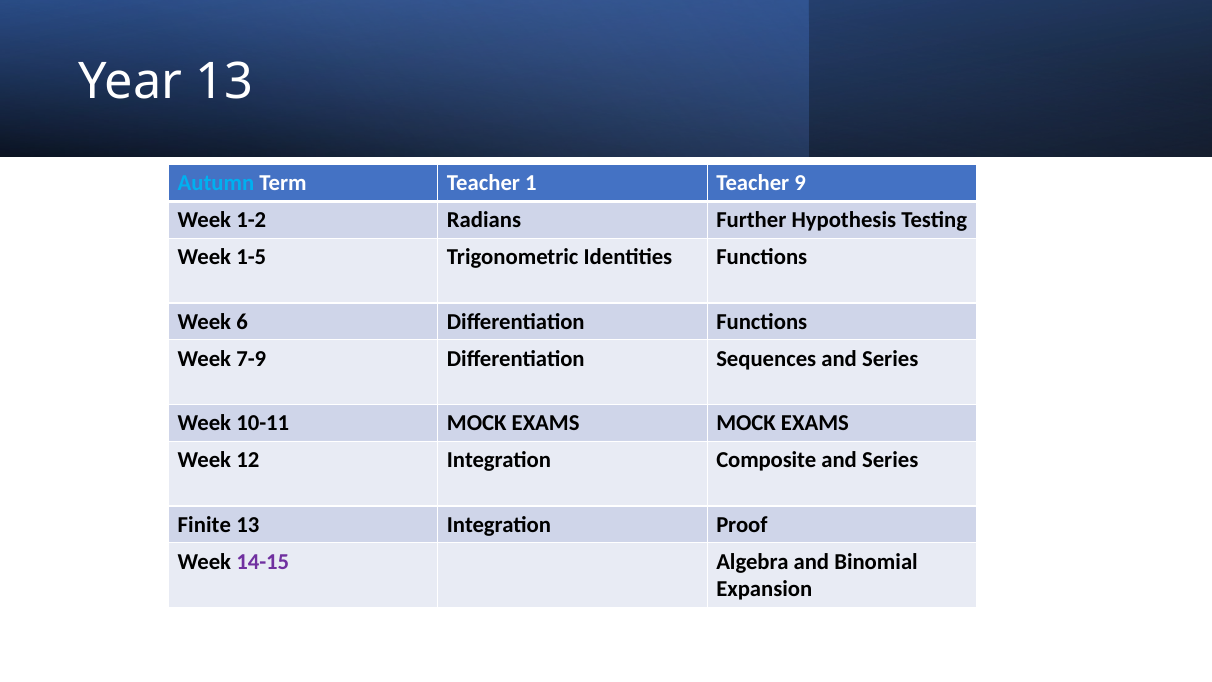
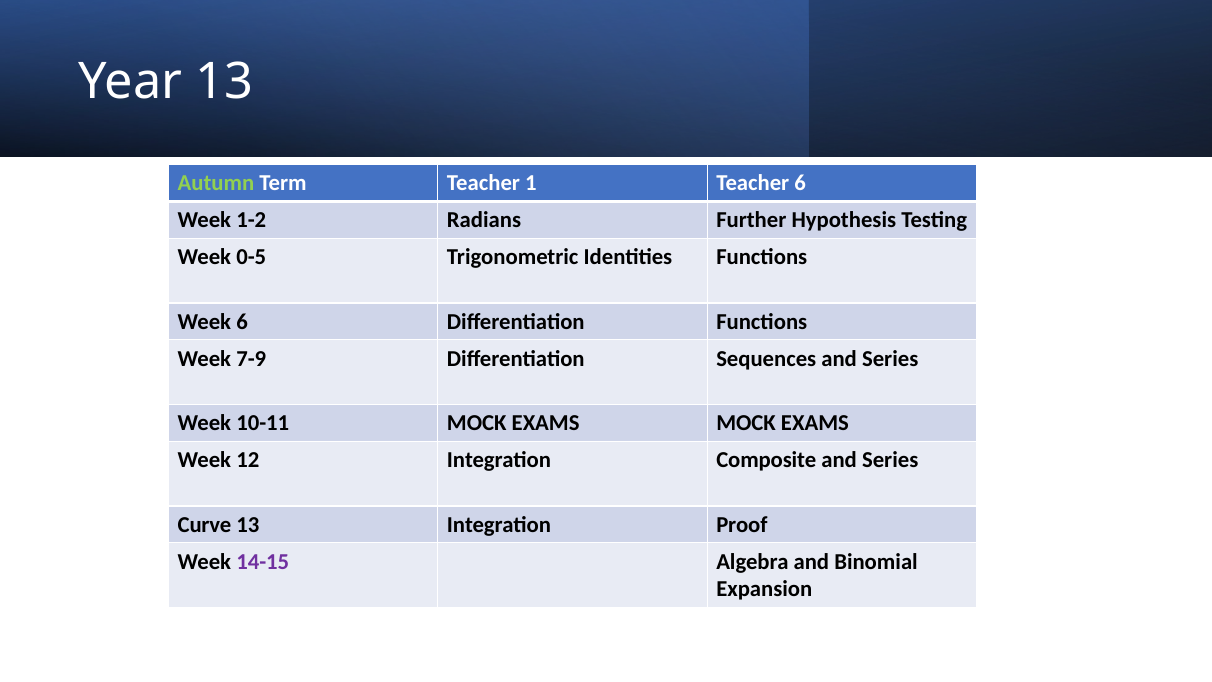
Autumn colour: light blue -> light green (216, 183)
Teacher 9: 9 -> 6 (800, 183)
1-5: 1-5 -> 0-5 (251, 257)
Finite: Finite -> Curve (205, 524)
